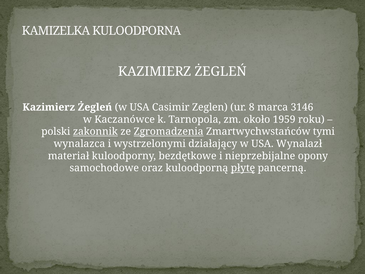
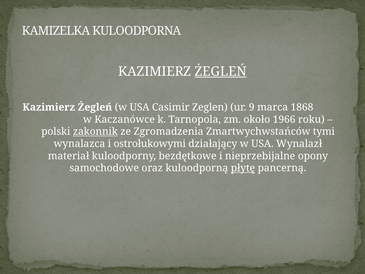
ŻEGLEŃ underline: none -> present (221, 71)
8: 8 -> 9 (252, 107)
3146: 3146 -> 1868 (302, 107)
1959: 1959 -> 1966 (284, 119)
Zgromadzenia underline: present -> none (169, 131)
wystrzelonymi: wystrzelonymi -> ostrołukowymi (150, 144)
